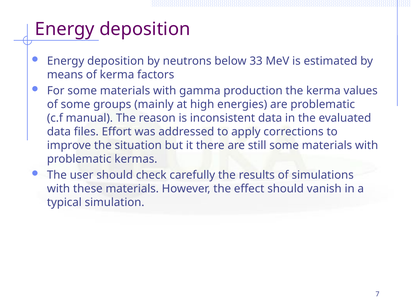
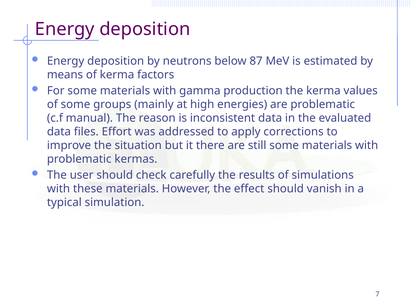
33: 33 -> 87 (256, 61)
